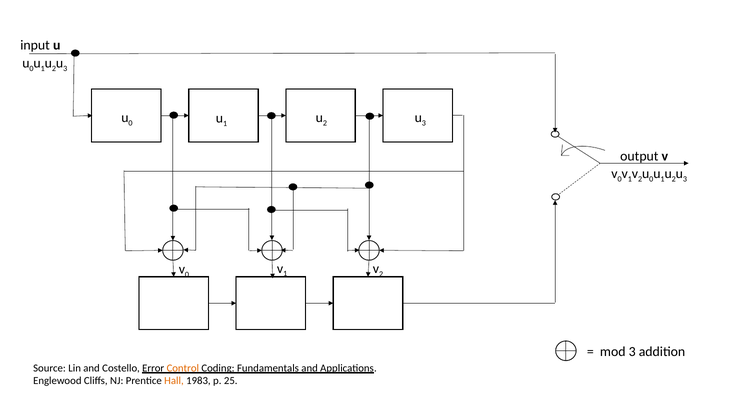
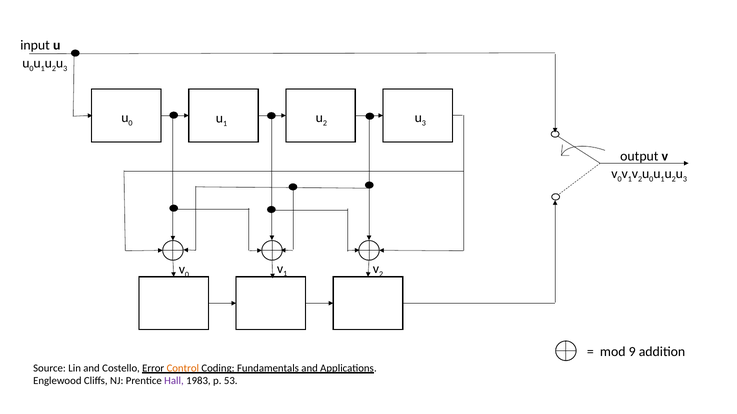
mod 3: 3 -> 9 (632, 352)
Hall colour: orange -> purple (174, 381)
25: 25 -> 53 (231, 381)
